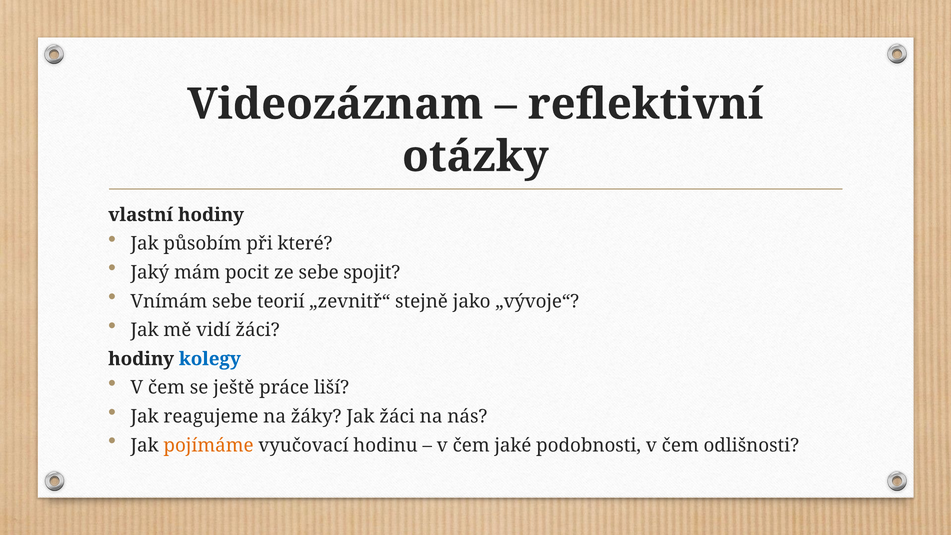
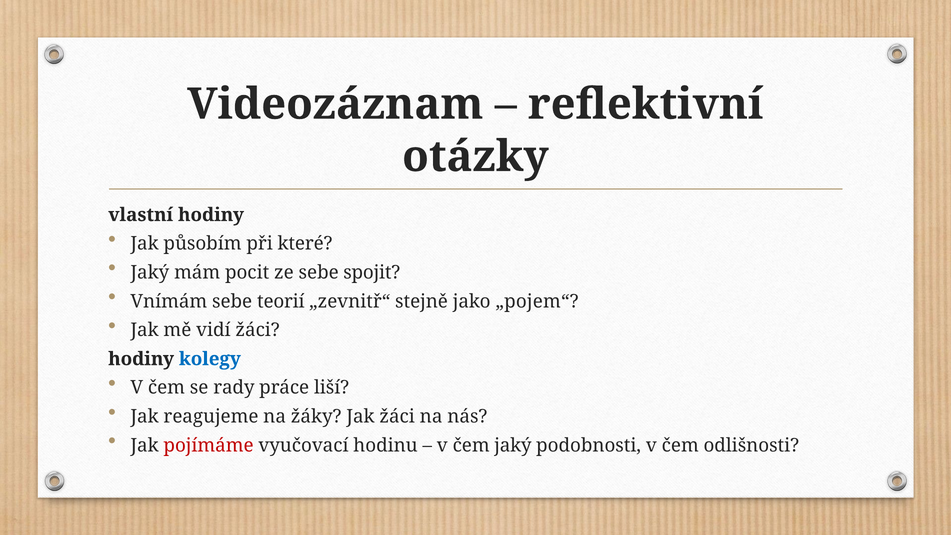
„vývoje“: „vývoje“ -> „pojem“ (537, 301)
ještě: ještě -> rady (234, 388)
pojímáme colour: orange -> red (209, 445)
čem jaké: jaké -> jaký (513, 445)
